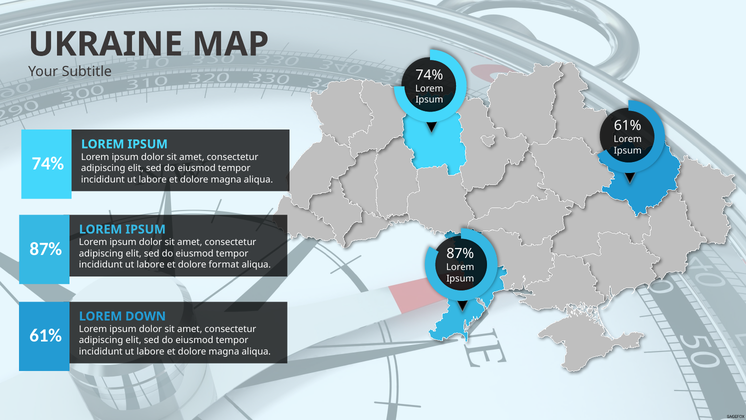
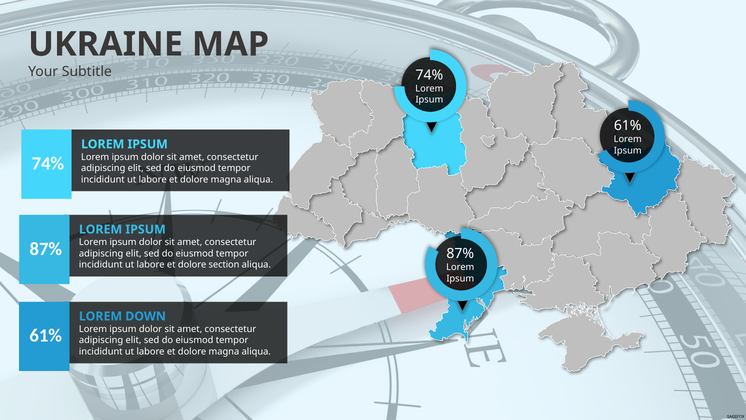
format: format -> section (224, 264)
